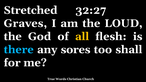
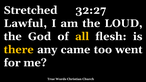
Graves: Graves -> Lawful (25, 23)
there colour: light blue -> yellow (19, 50)
sores: sores -> came (76, 50)
shall: shall -> went (129, 50)
